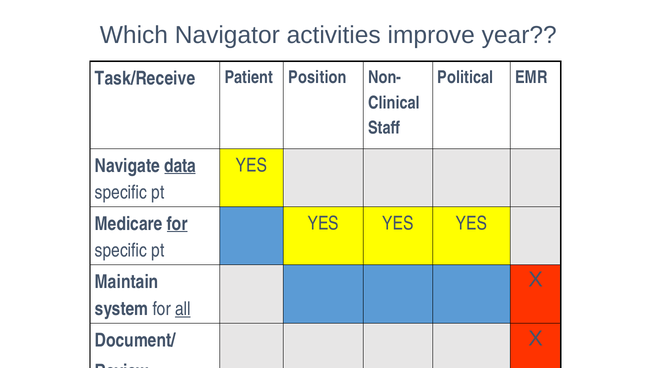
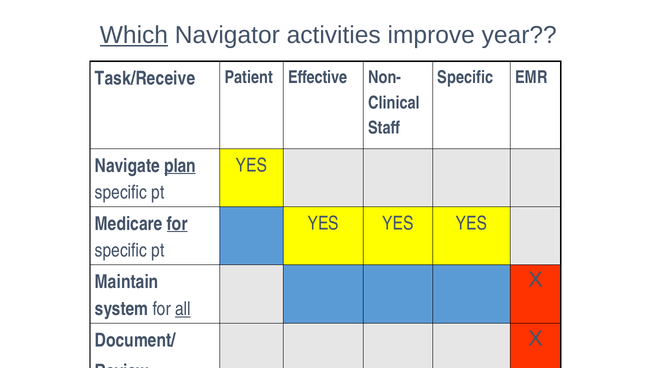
Which underline: none -> present (134, 35)
Political: Political -> Specific (465, 78)
Position: Position -> Effective (318, 78)
data: data -> plan (180, 166)
